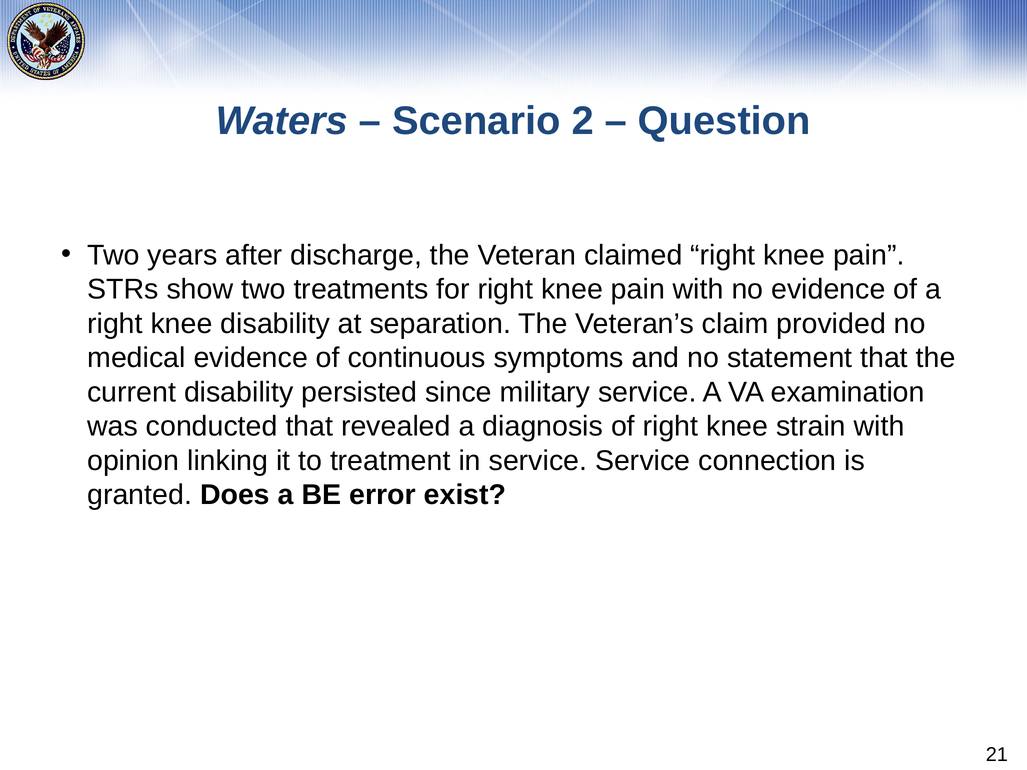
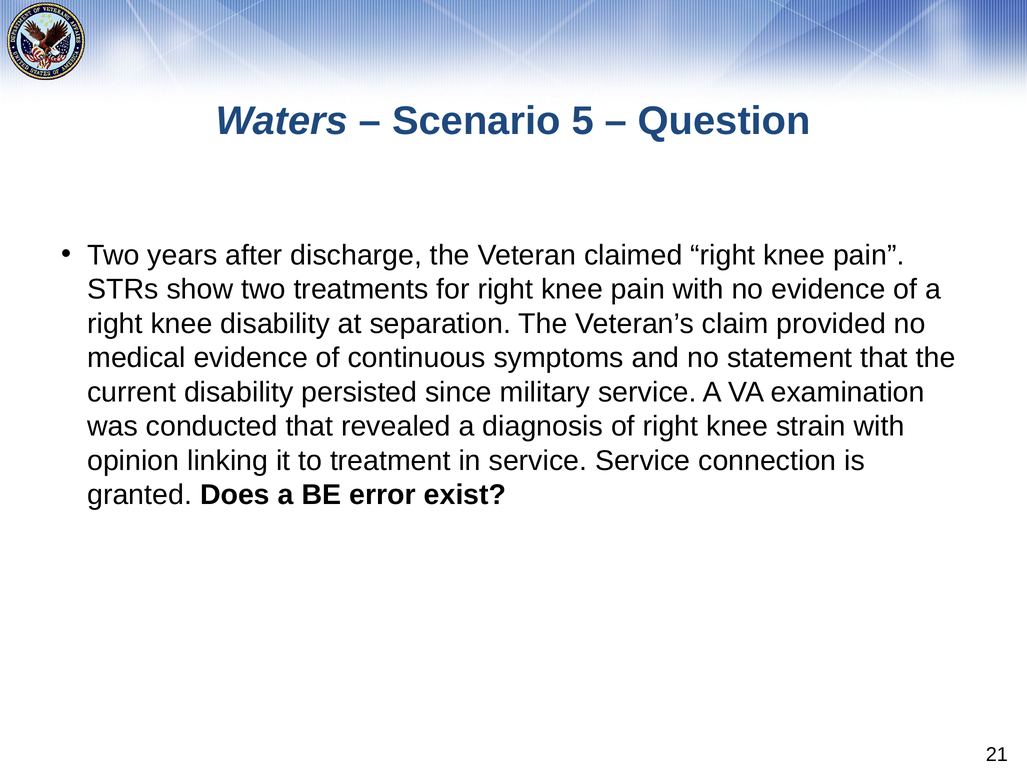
2: 2 -> 5 (583, 121)
